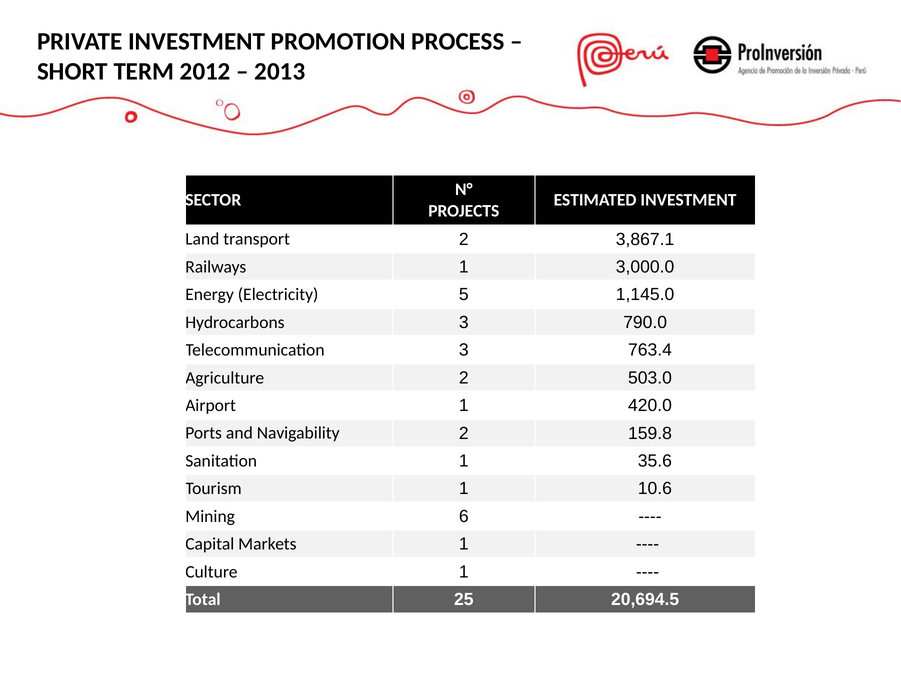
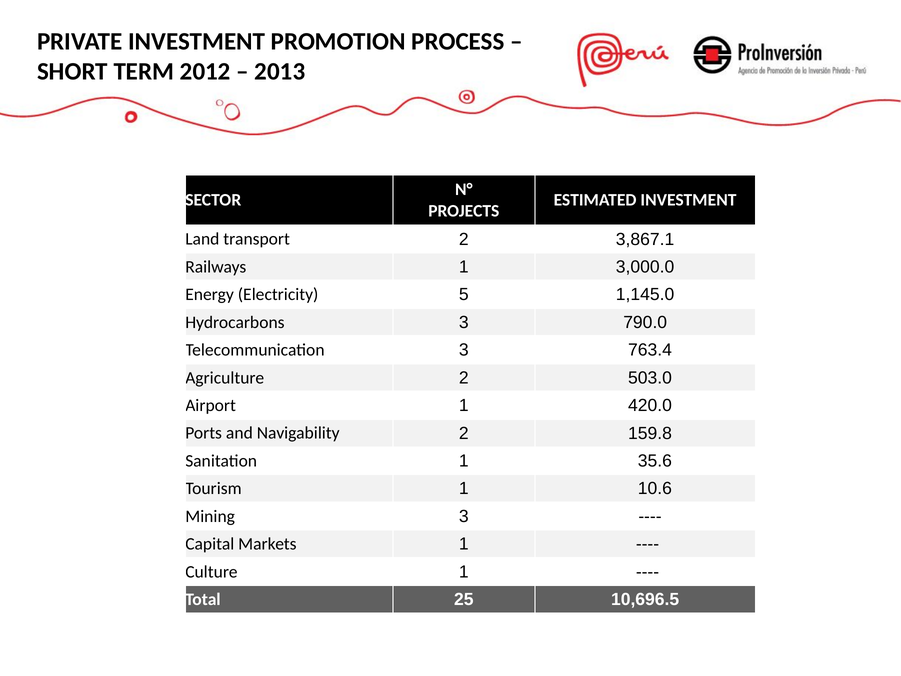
Mining 6: 6 -> 3 (464, 516)
20,694.5: 20,694.5 -> 10,696.5 (645, 599)
